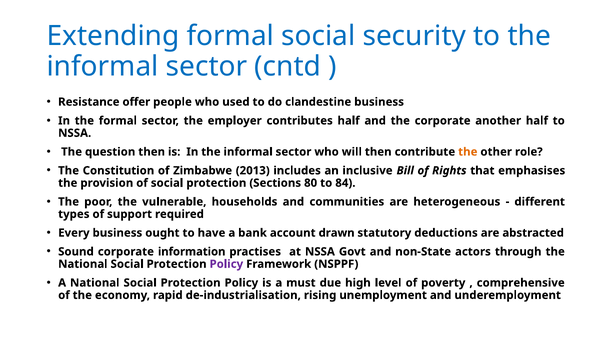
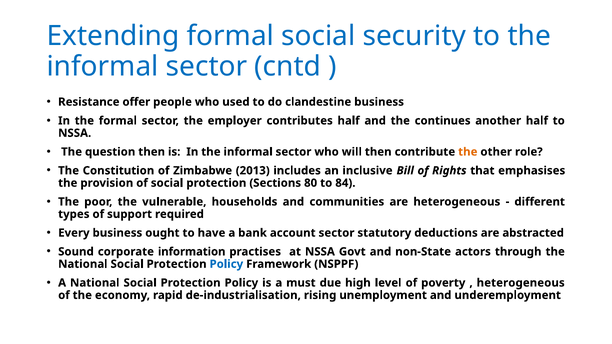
the corporate: corporate -> continues (443, 121)
account drawn: drawn -> sector (337, 233)
Policy colour: purple -> blue (226, 264)
comprehensive: comprehensive -> heterogeneous (521, 283)
